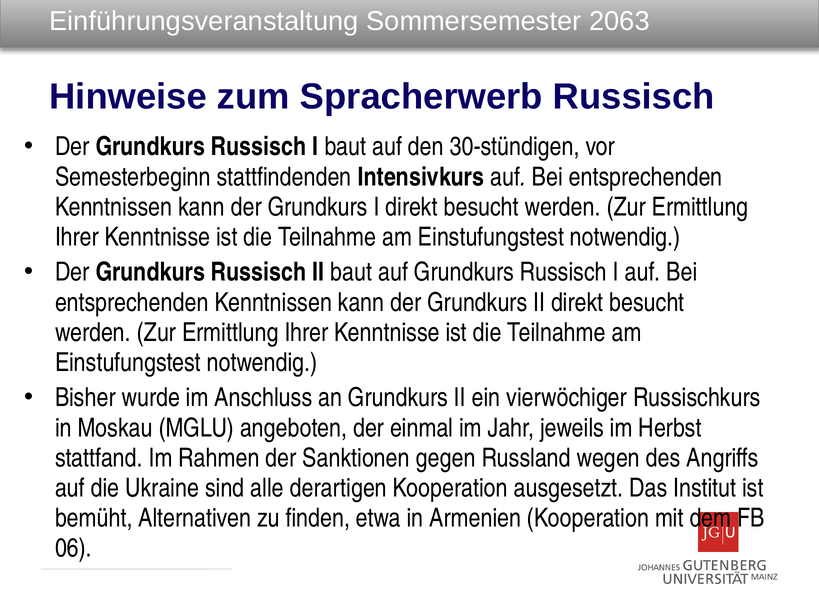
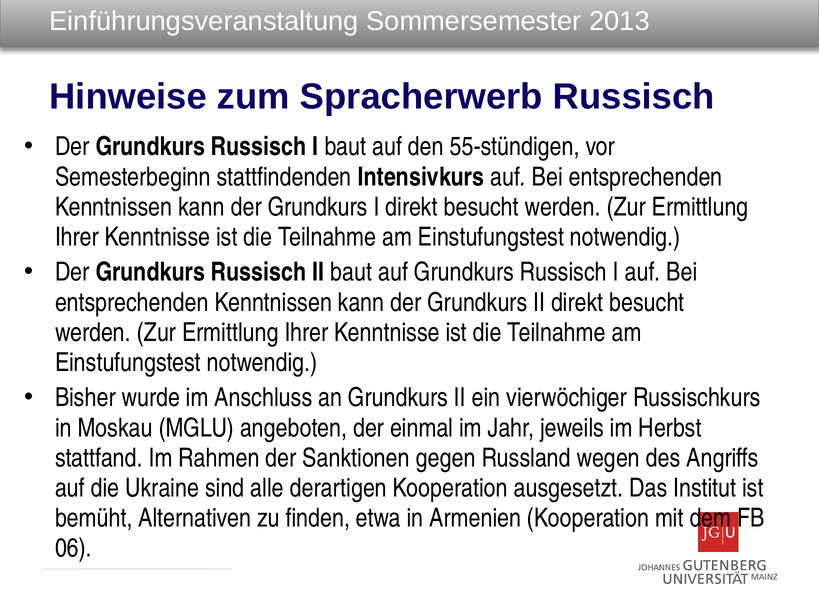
2063: 2063 -> 2013 (619, 21)
30-stündigen: 30-stündigen -> 55-stündigen (515, 147)
